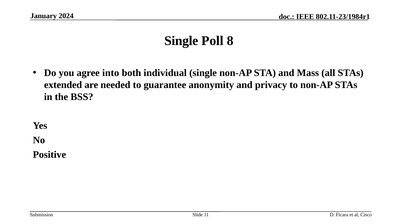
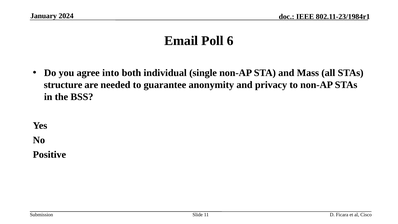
Single: Single -> Email (181, 41)
8: 8 -> 6 (230, 41)
extended: extended -> structure (63, 85)
